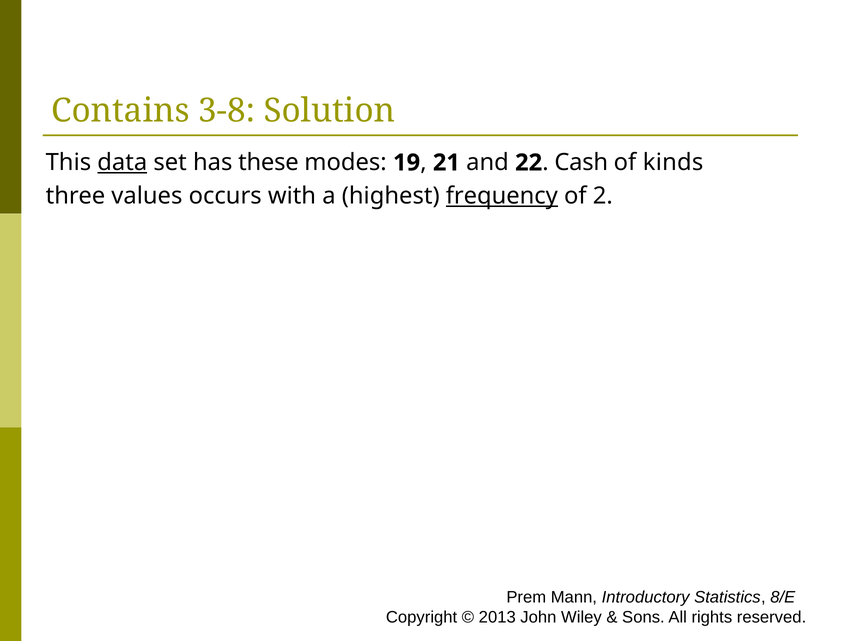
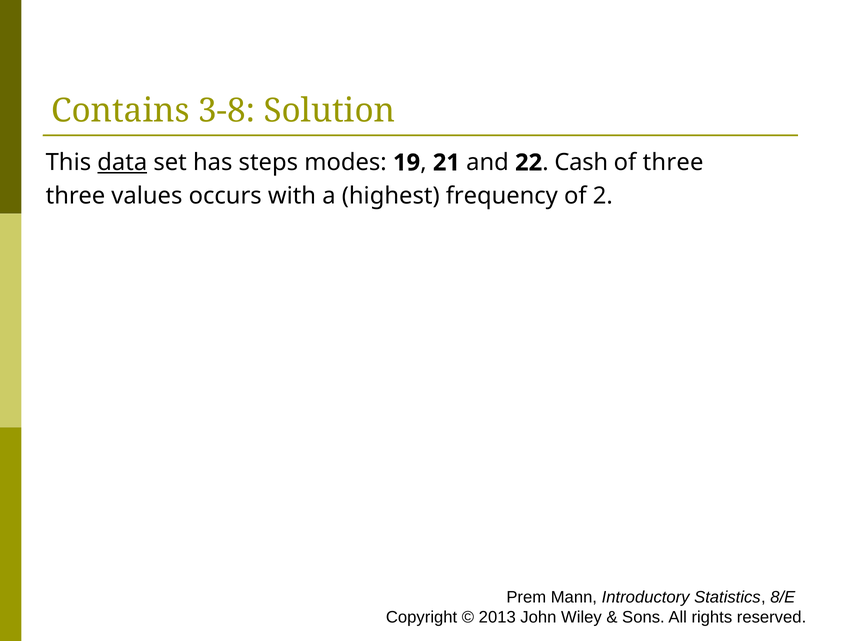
these: these -> steps (268, 163)
of kinds: kinds -> three (673, 163)
frequency underline: present -> none (502, 196)
